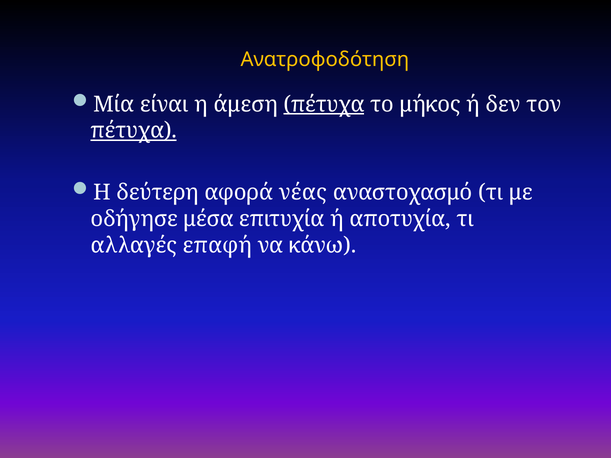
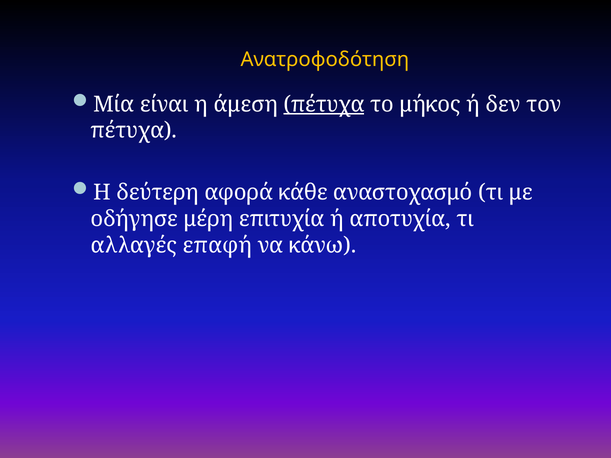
πέτυχα underline: present -> none (134, 131)
νέας: νέας -> κάθε (303, 192)
μέσα: μέσα -> μέρη (208, 219)
